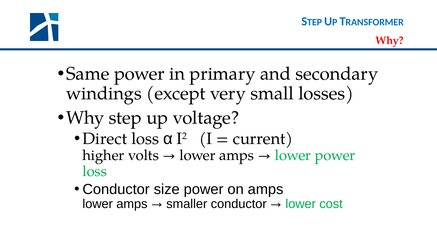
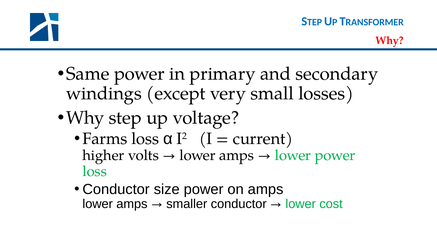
Direct: Direct -> Farms (105, 139)
